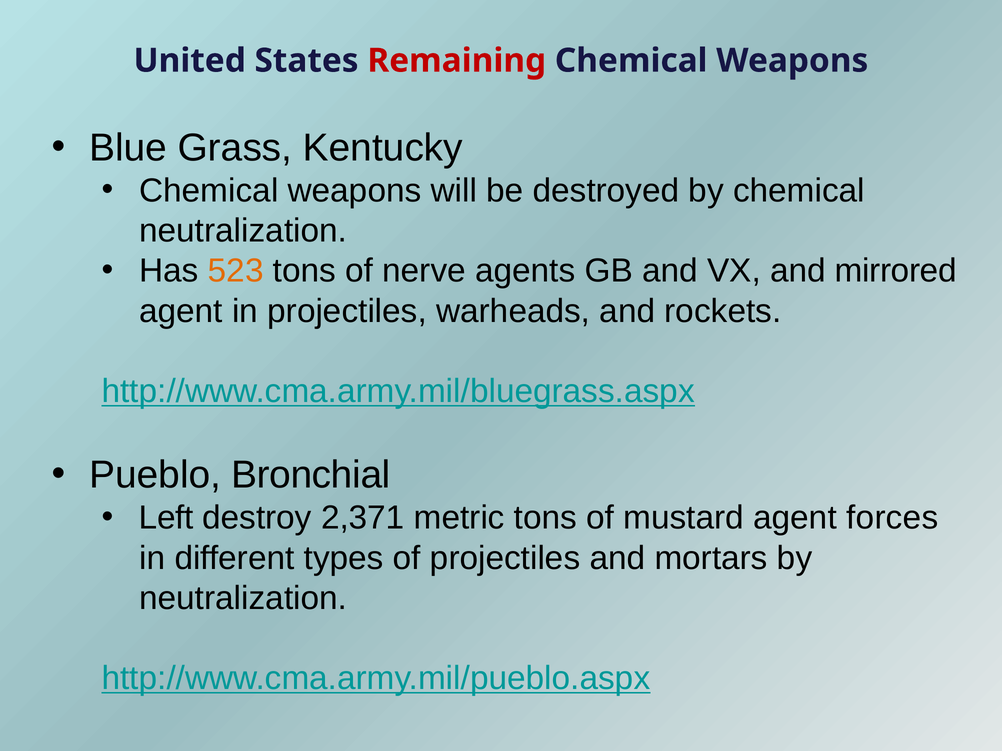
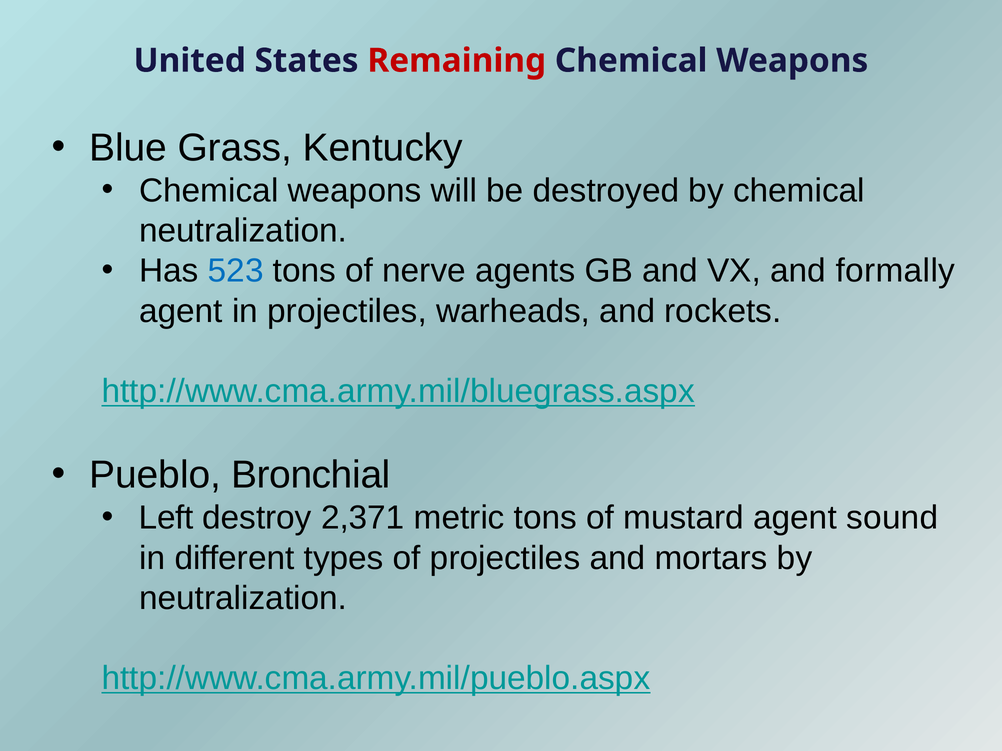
523 colour: orange -> blue (236, 271)
mirrored: mirrored -> formally (895, 271)
forces: forces -> sound (892, 518)
